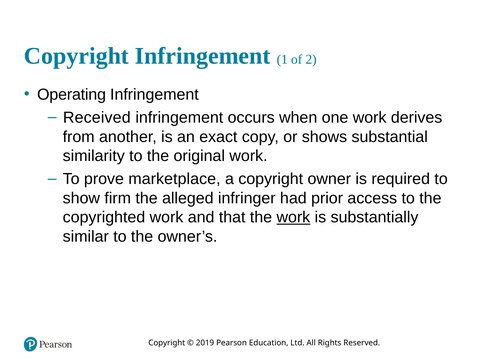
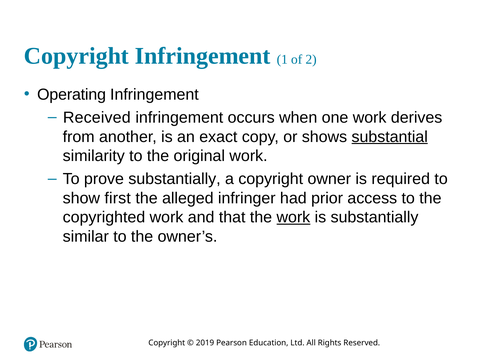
substantial underline: none -> present (390, 137)
prove marketplace: marketplace -> substantially (175, 179)
firm: firm -> first (118, 198)
